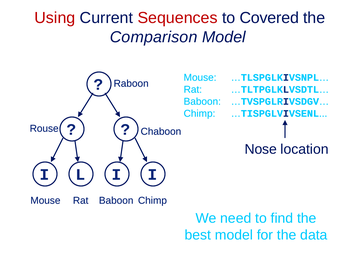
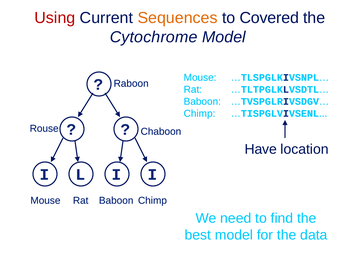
Sequences colour: red -> orange (178, 18)
Comparison: Comparison -> Cytochrome (154, 37)
Nose: Nose -> Have (261, 149)
